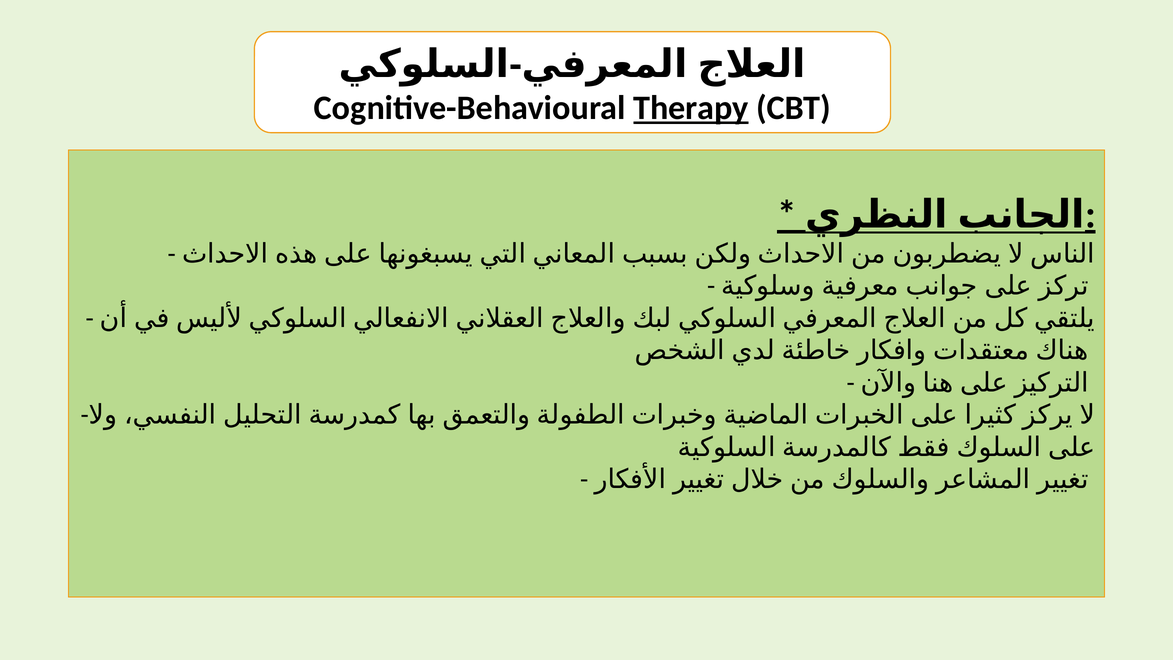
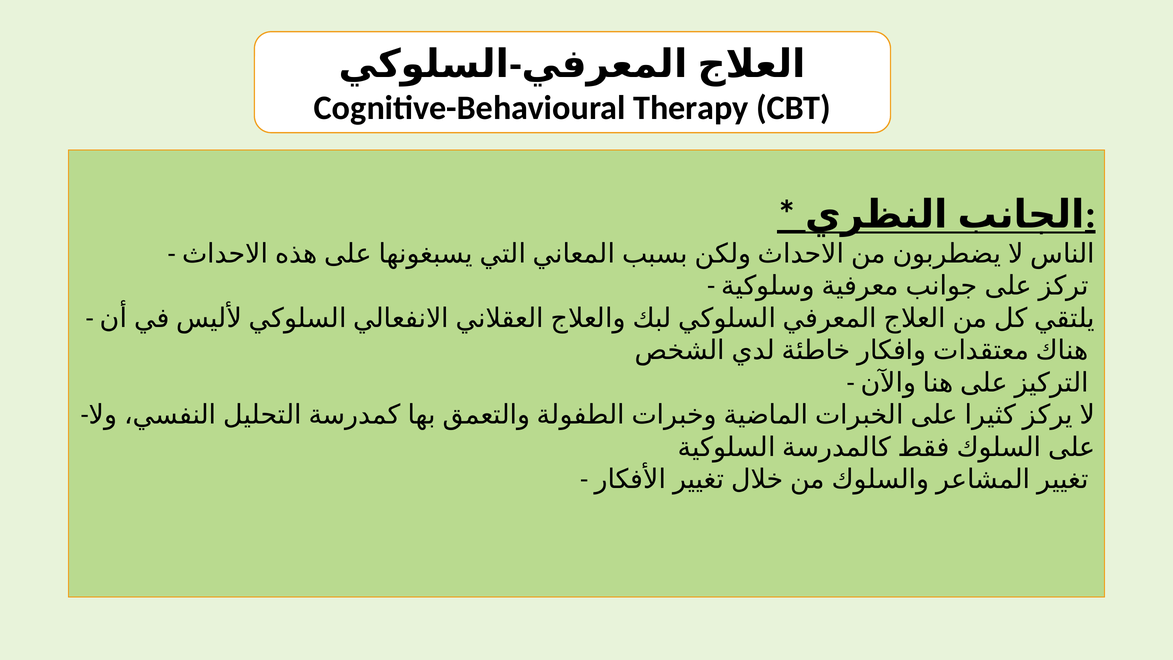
Therapy underline: present -> none (691, 108)
